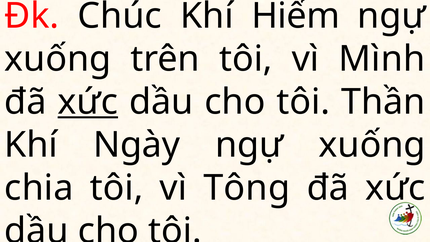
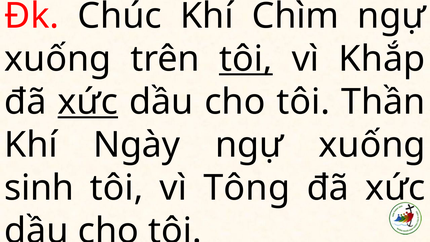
Hiểm: Hiểm -> Chìm (296, 16)
tôi underline: none -> present (246, 59)
Mình: Mình -> Khắp (382, 59)
chia: chia -> sinh (39, 188)
